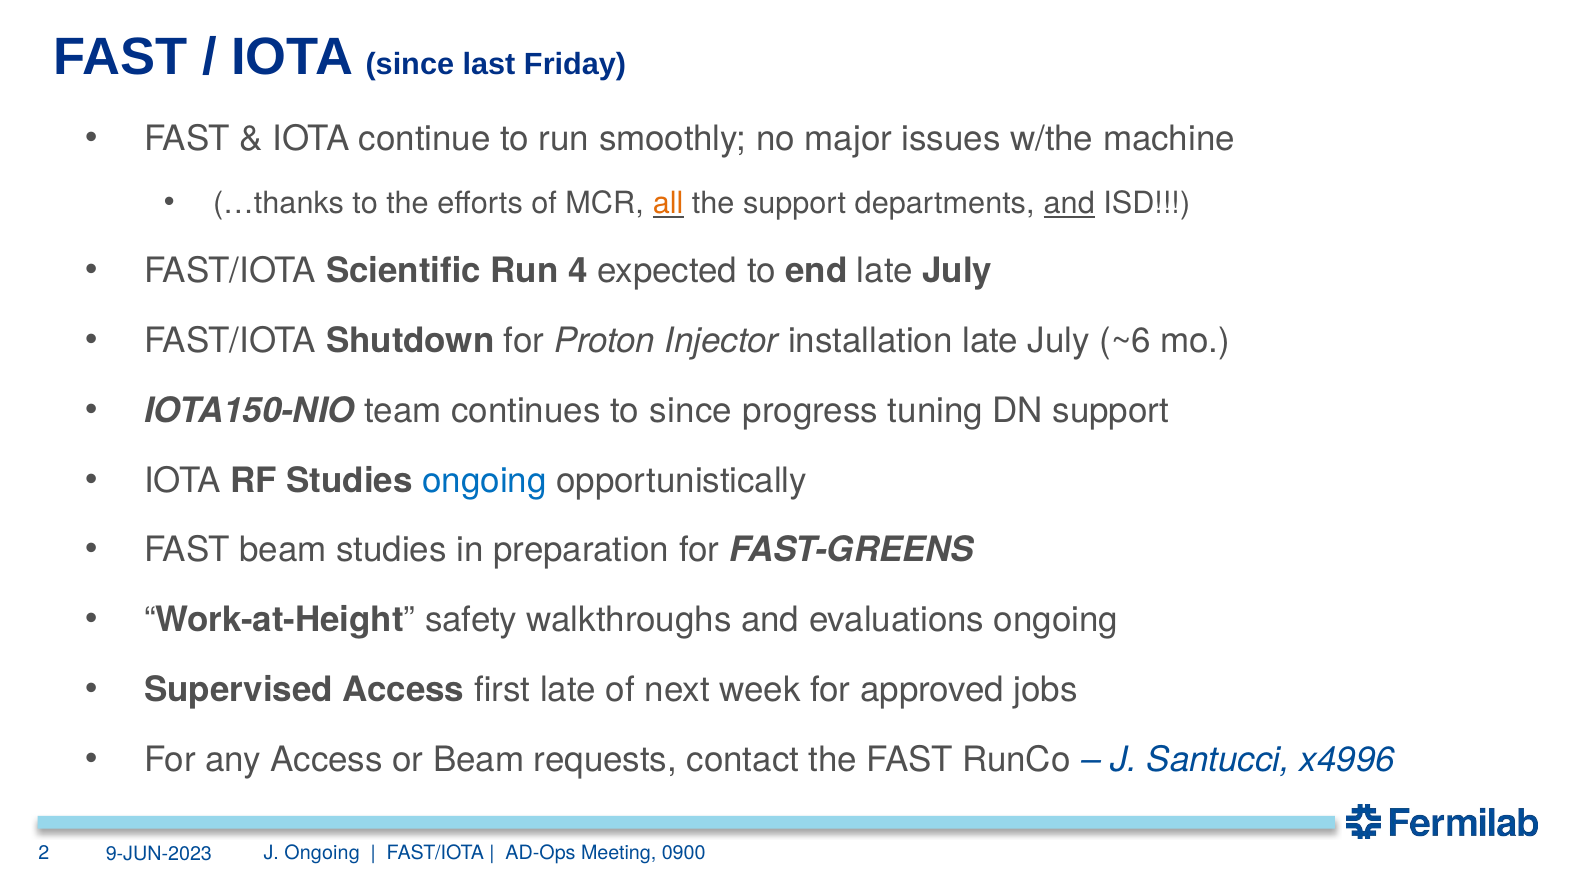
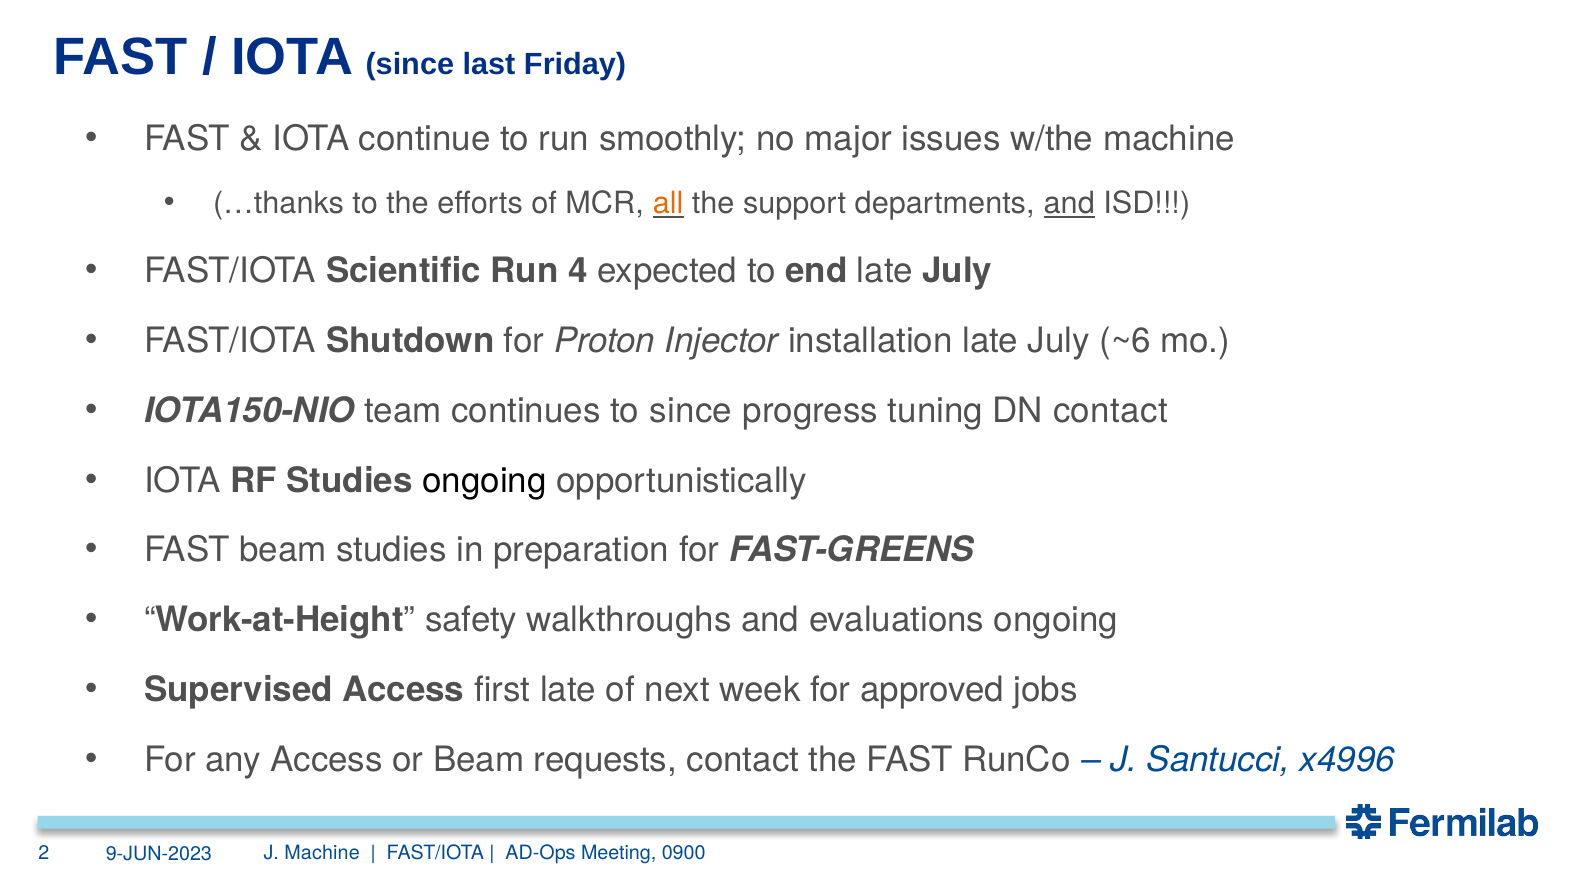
DN support: support -> contact (1110, 411)
ongoing colour: blue -> black (485, 480)
J Ongoing: Ongoing -> Machine (322, 853)
